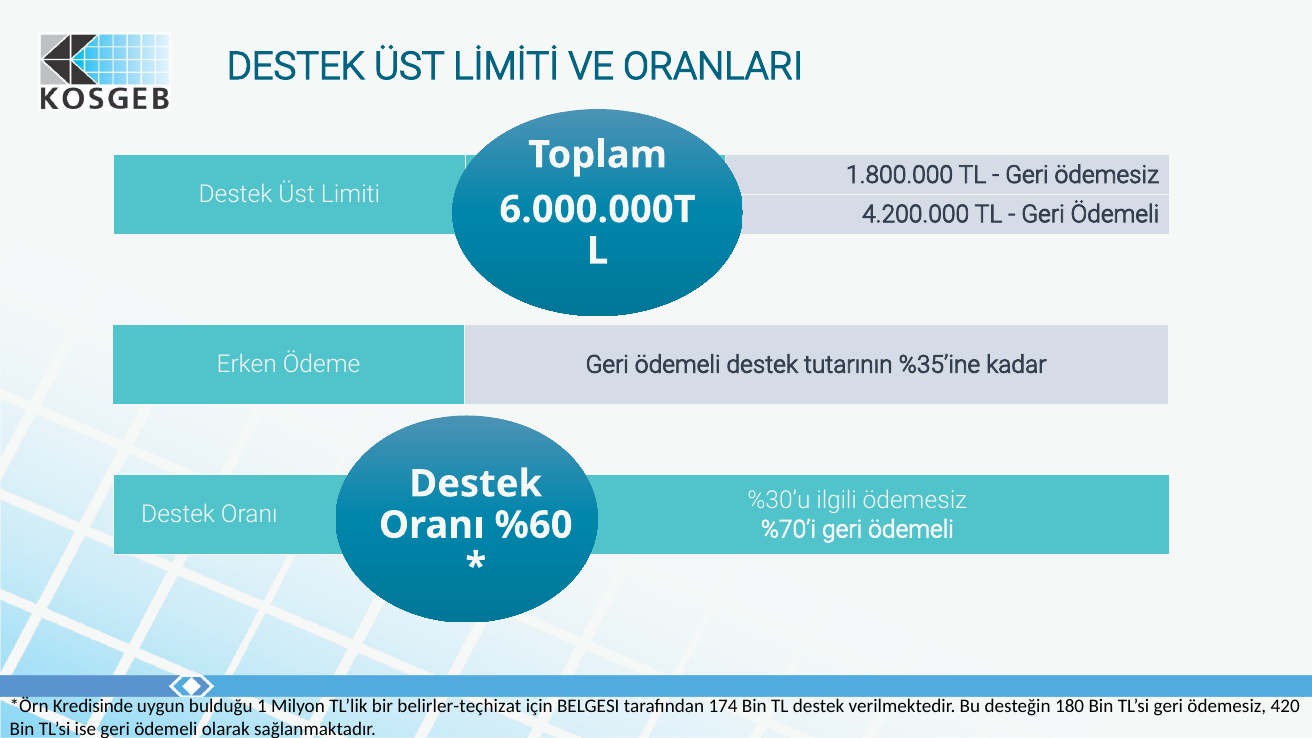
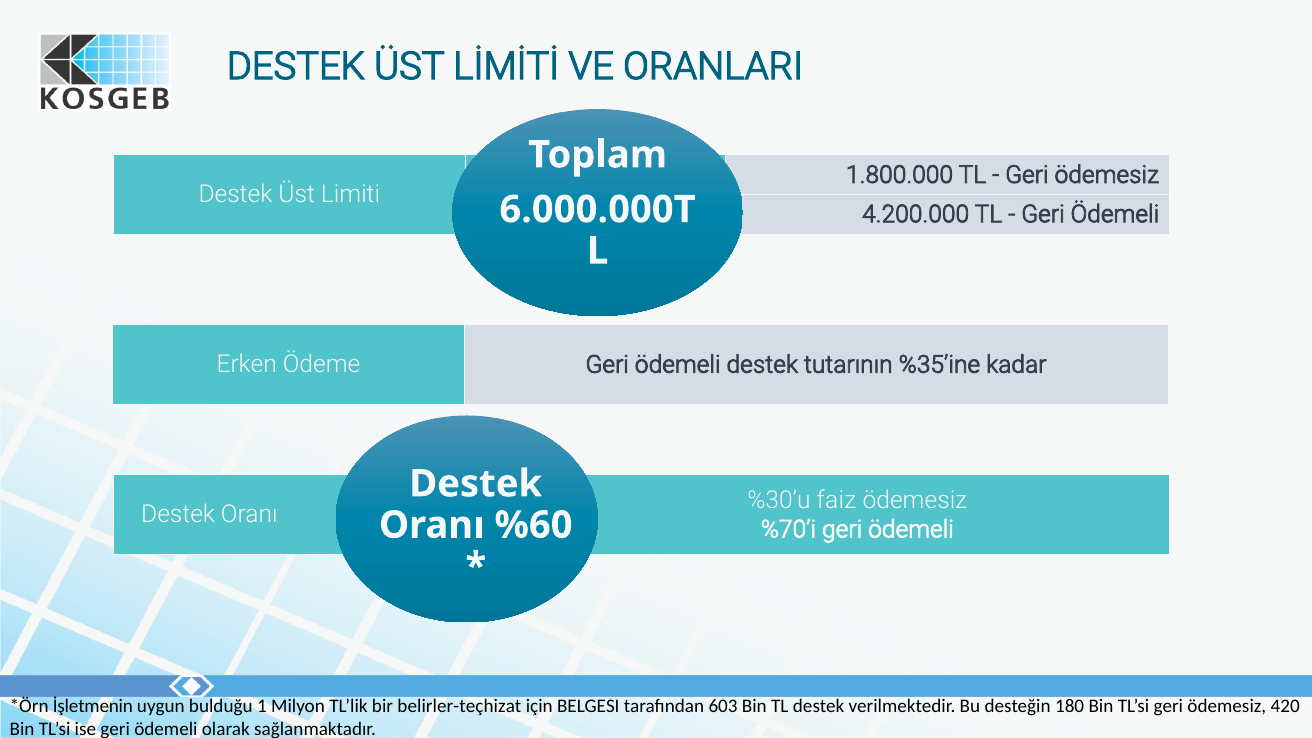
ilgili: ilgili -> faiz (836, 500)
Kredisinde: Kredisinde -> İşletmenin (93, 706)
174: 174 -> 603 (723, 706)
